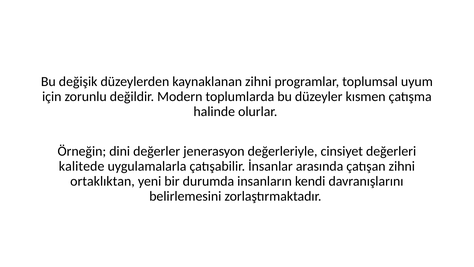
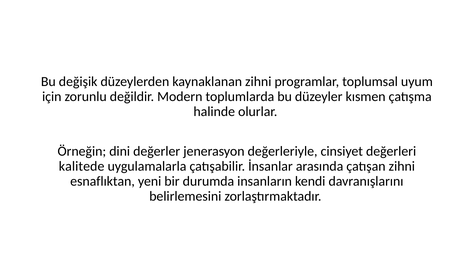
ortaklıktan: ortaklıktan -> esnaflıktan (103, 181)
